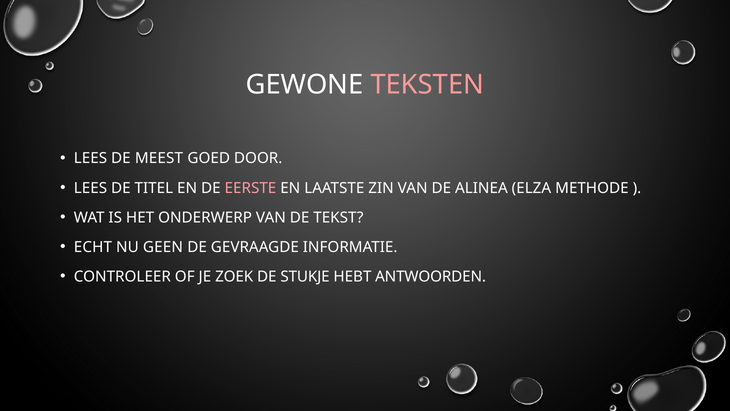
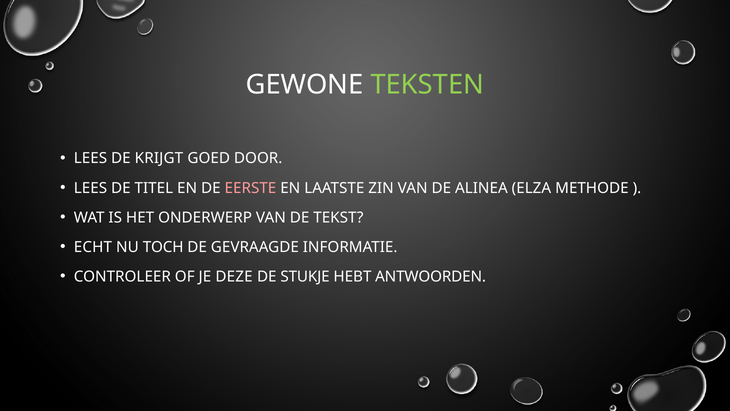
TEKSTEN colour: pink -> light green (427, 85)
MEEST: MEEST -> KRIJGT (159, 158)
GEEN: GEEN -> TOCH (163, 247)
ZOEK: ZOEK -> DEZE (234, 276)
